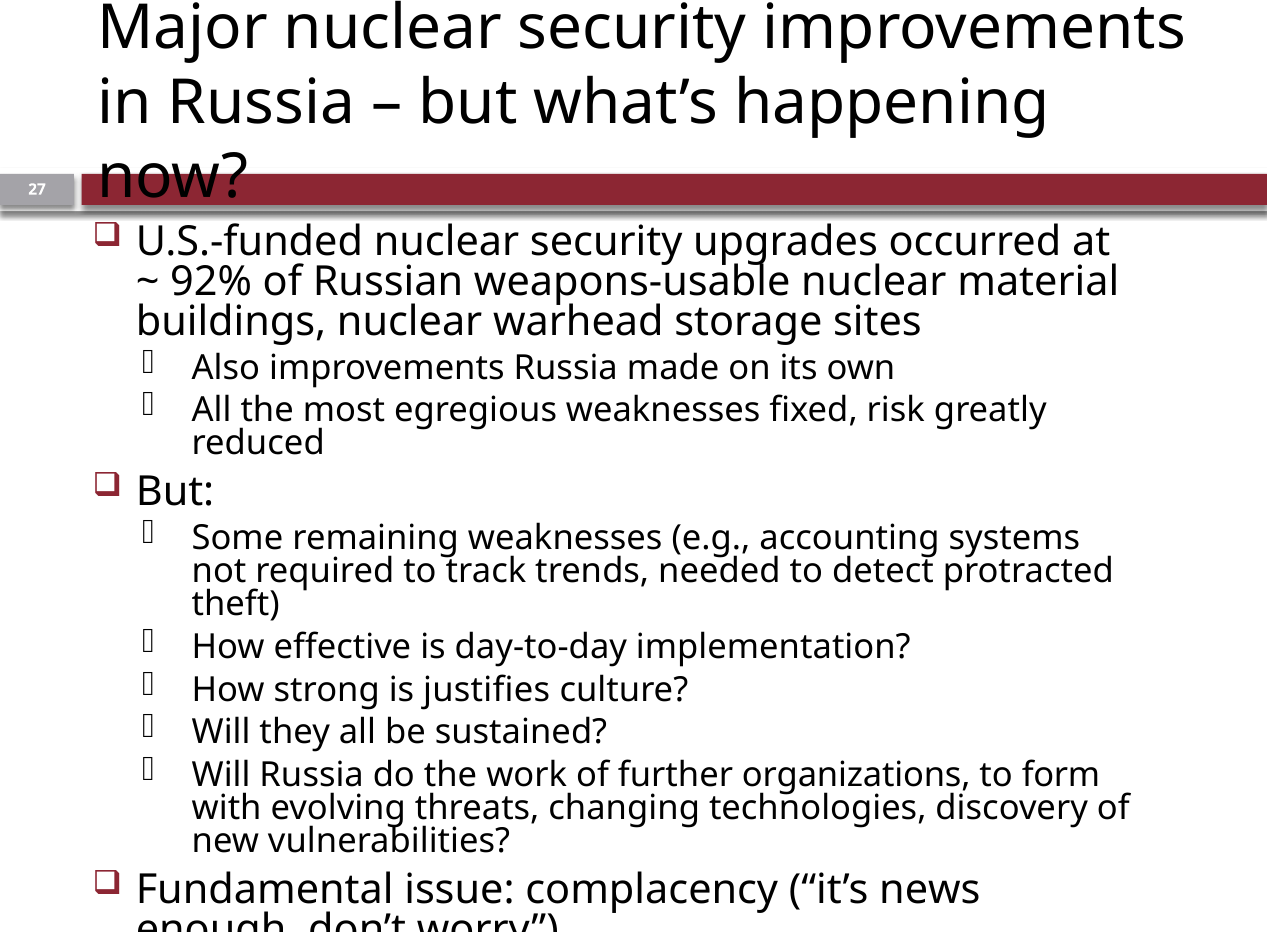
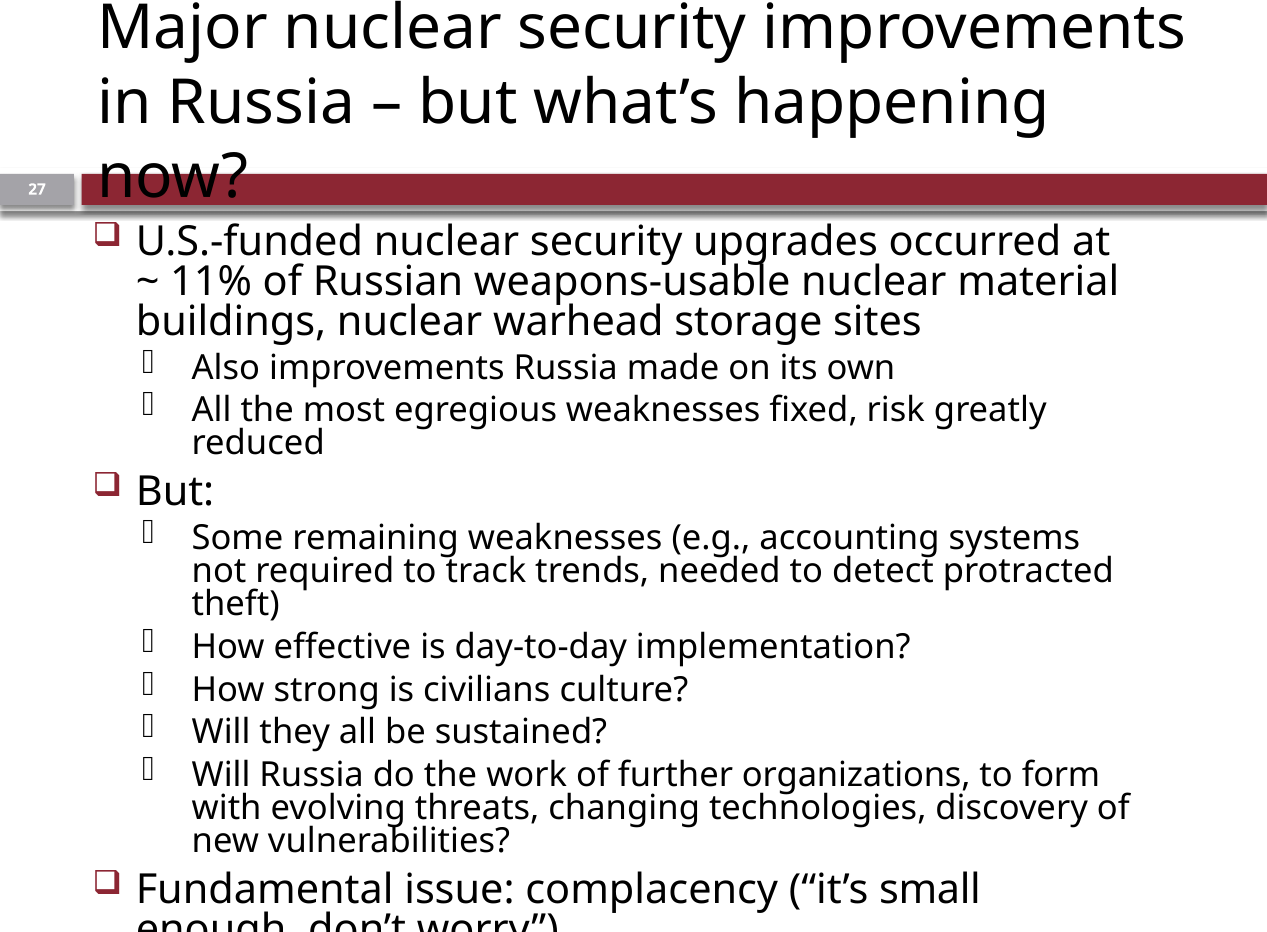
92%: 92% -> 11% (211, 281)
justifies: justifies -> civilians (487, 689)
news: news -> small (930, 889)
